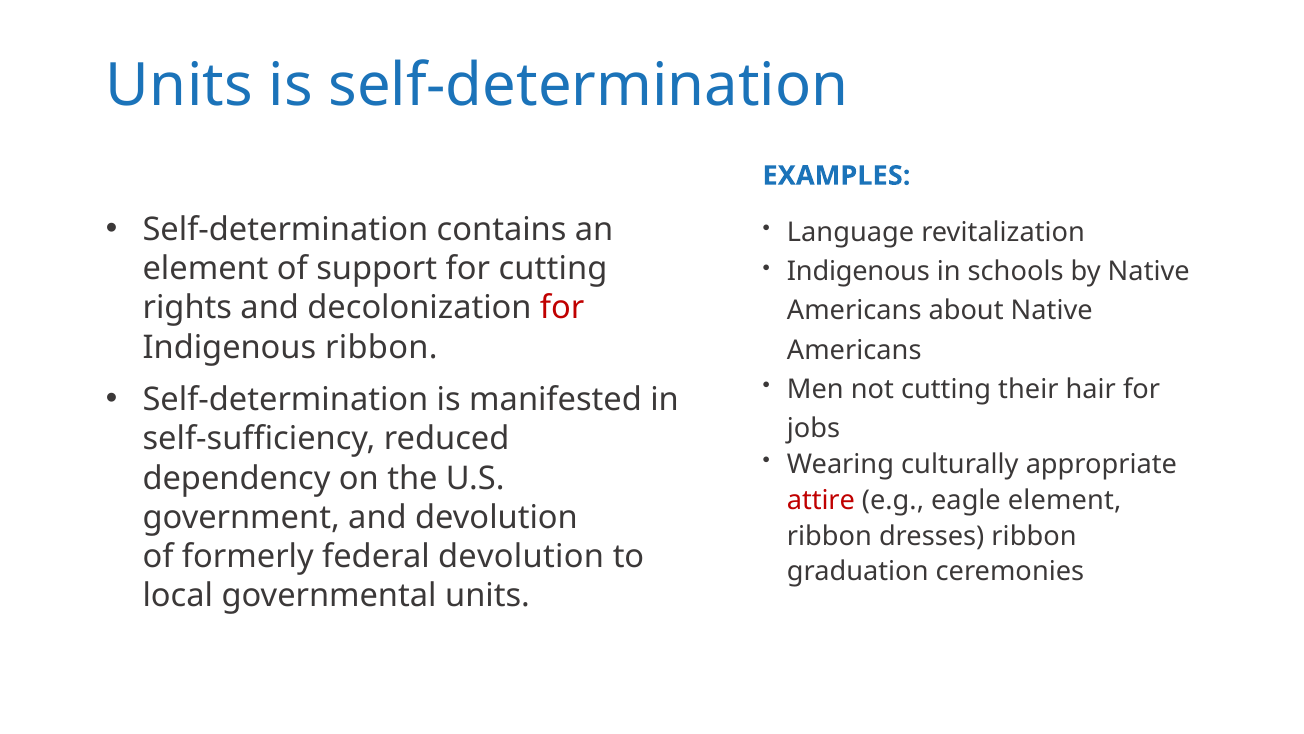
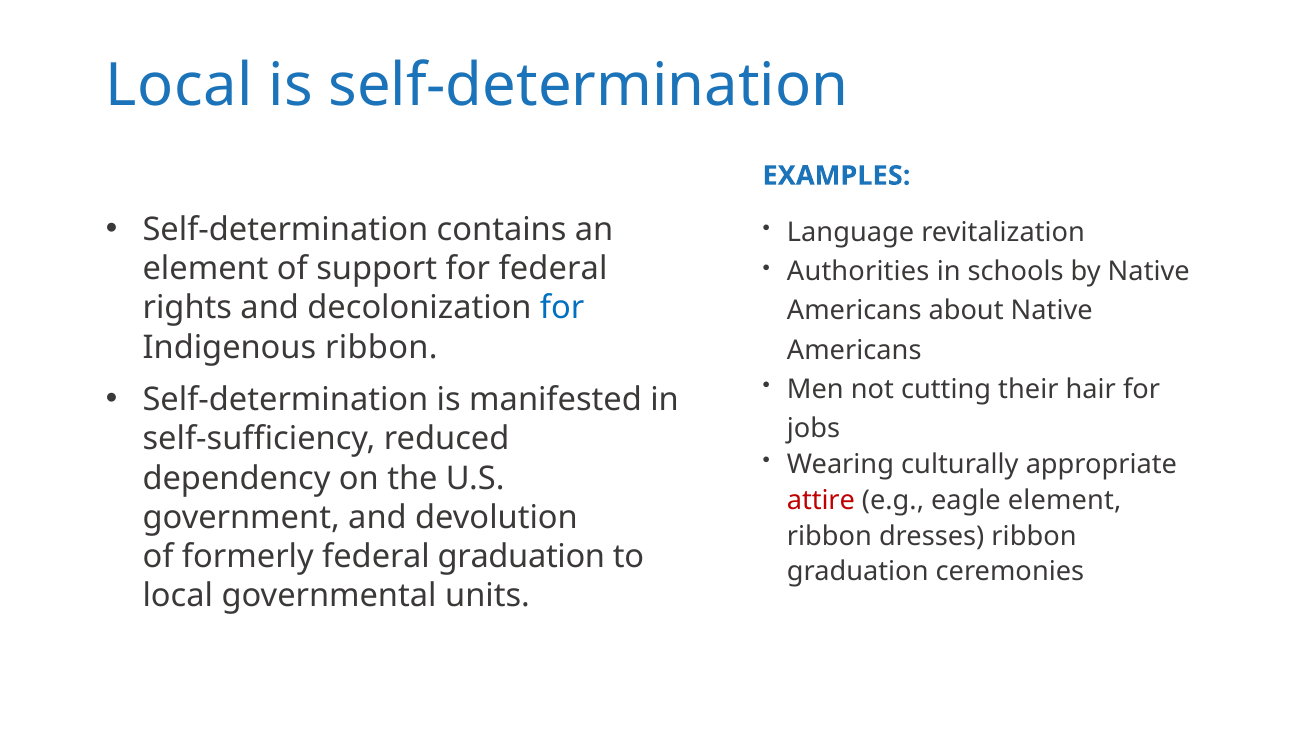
Units: Units -> Local (180, 86)
for cutting: cutting -> federal (553, 269)
Indigenous: Indigenous -> Authorities (858, 272)
for colour: red -> blue (562, 308)
federal devolution: devolution -> graduation (521, 556)
